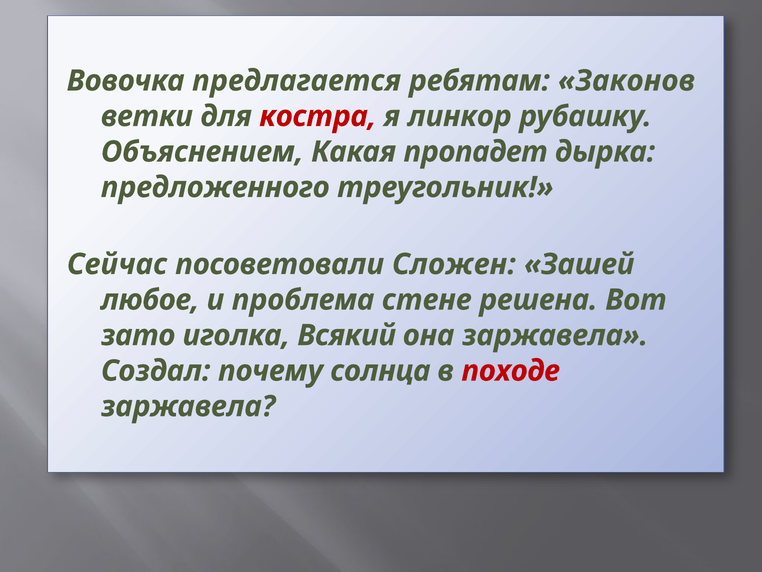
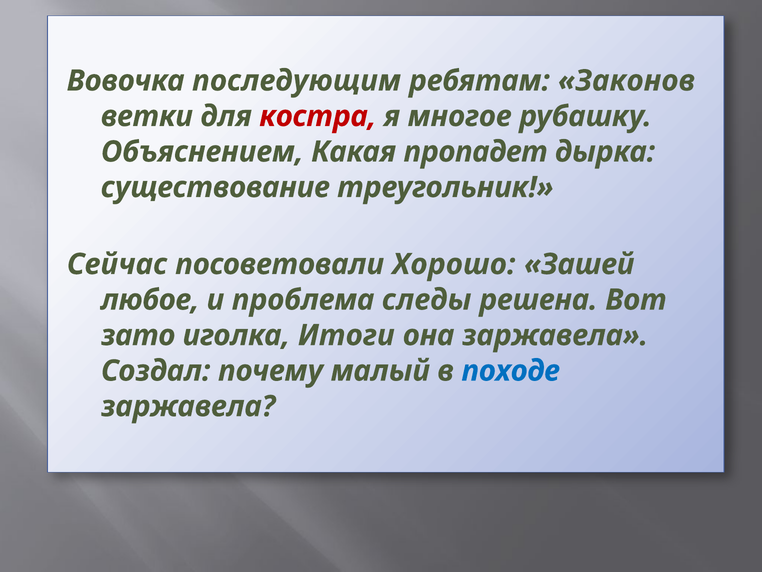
предлагается: предлагается -> последующим (297, 81)
линкор: линкор -> многое (460, 116)
предложенного: предложенного -> существование (215, 187)
Сложен: Сложен -> Хорошо (454, 264)
стене: стене -> следы (427, 300)
Всякий: Всякий -> Итоги (346, 335)
солнца: солнца -> малый (380, 371)
походе colour: red -> blue (511, 371)
